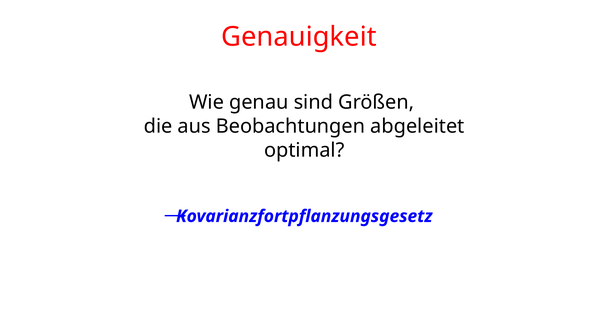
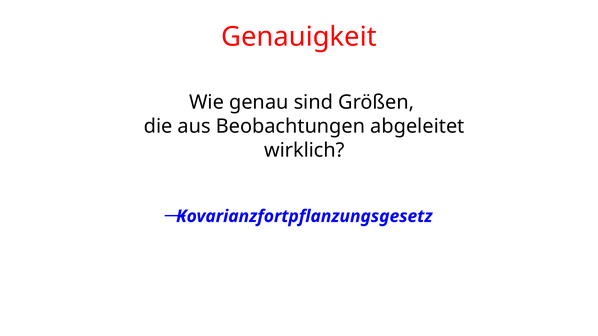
optimal: optimal -> wirklich (304, 150)
